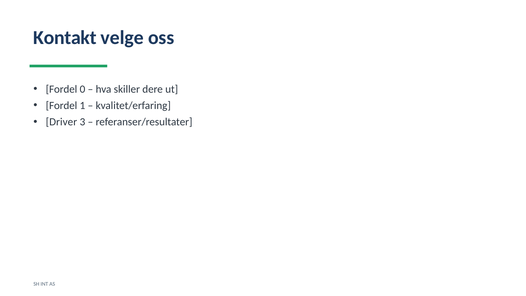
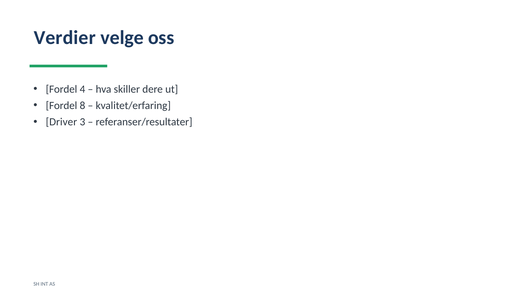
Kontakt: Kontakt -> Verdier (65, 38)
0: 0 -> 4 (82, 89)
1: 1 -> 8 (82, 106)
